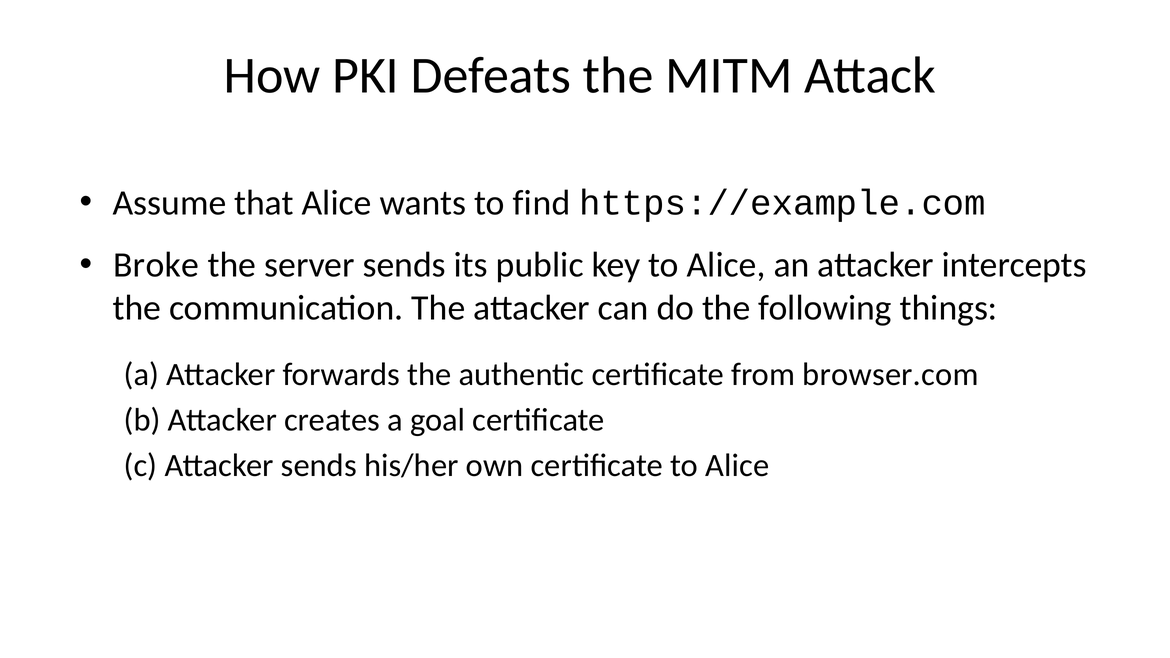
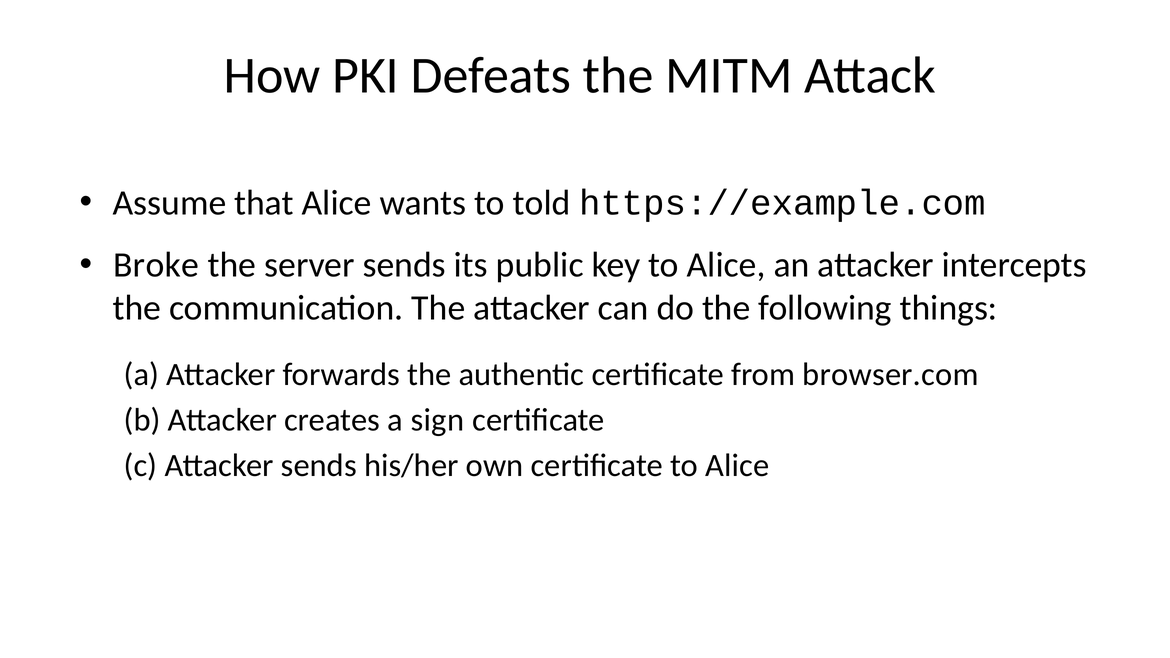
find: find -> told (542, 203)
goal: goal -> sign (437, 420)
